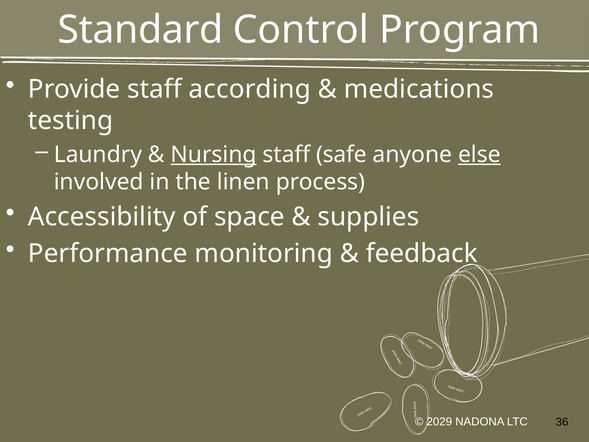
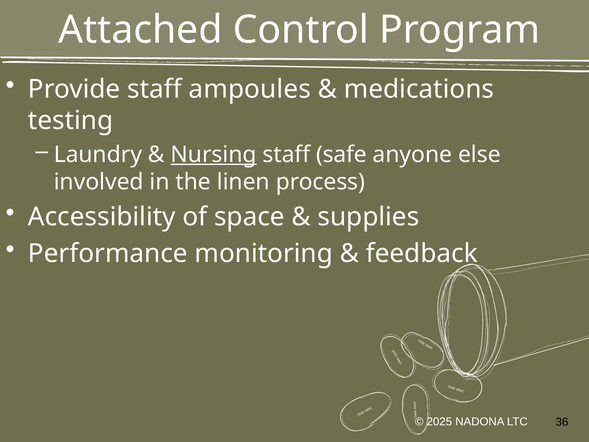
Standard: Standard -> Attached (140, 30)
according: according -> ampoules (250, 89)
else underline: present -> none (479, 154)
2029: 2029 -> 2025 (439, 421)
